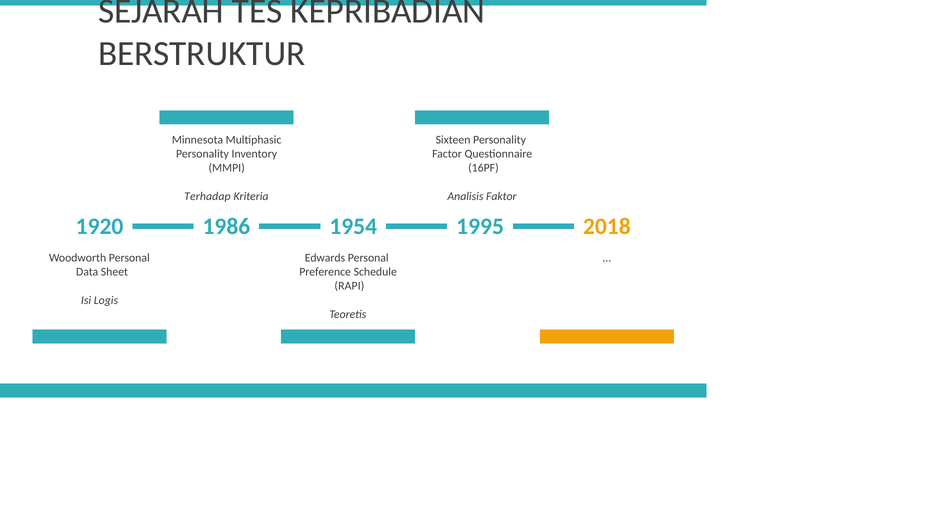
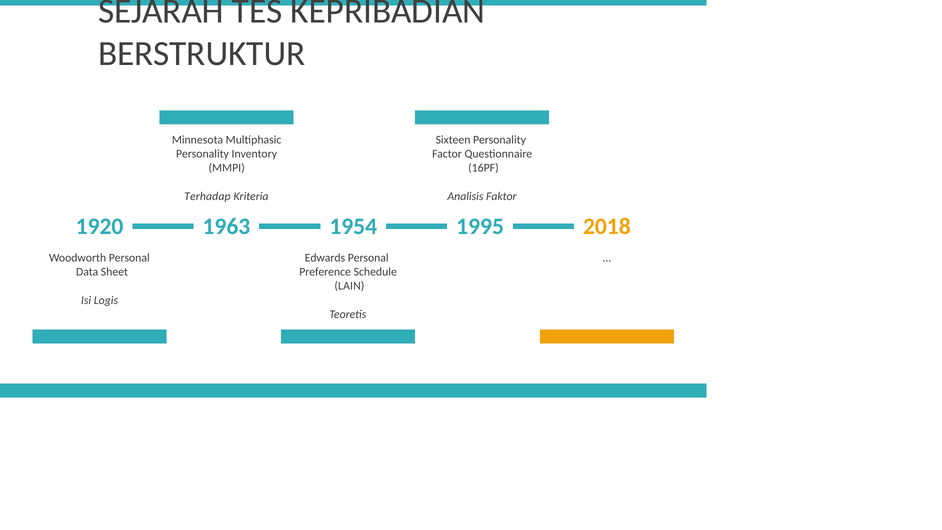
1986: 1986 -> 1963 (226, 226)
RAPI: RAPI -> LAIN (349, 286)
